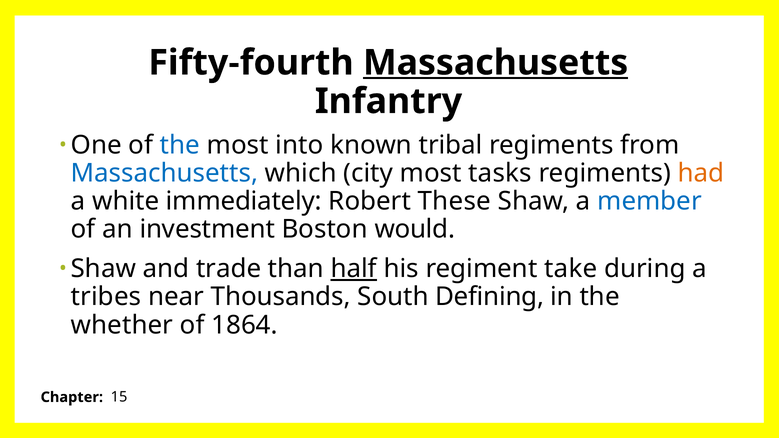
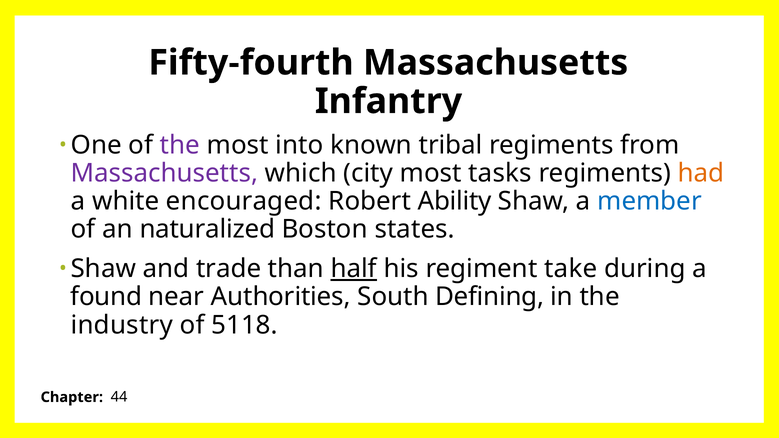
Massachusetts underline: present -> none (496, 63)
the colour: blue -> purple (180, 145)
Massachusetts colour: blue -> purple (164, 173)
immediately: immediately -> encouraged (244, 201)
These: These -> Ability (455, 201)
investment: investment -> naturalized (207, 230)
would: would -> states (415, 230)
tribes: tribes -> found (106, 297)
Thousands: Thousands -> Authorities (281, 297)
whether: whether -> industry (122, 325)
1864: 1864 -> 5118 (245, 325)
15: 15 -> 44 (119, 397)
